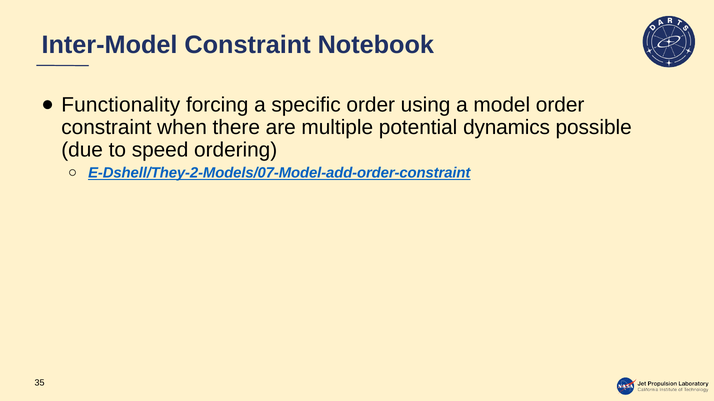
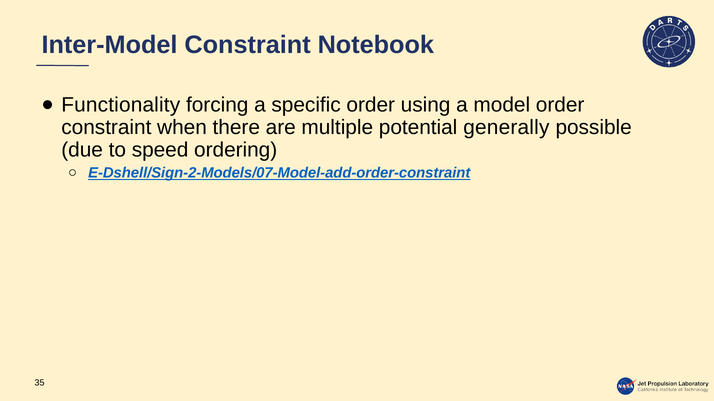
dynamics: dynamics -> generally (506, 128)
E-Dshell/They-2-Models/07-Model-add-order-constraint: E-Dshell/They-2-Models/07-Model-add-order-constraint -> E-Dshell/Sign-2-Models/07-Model-add-order-constraint (279, 173)
